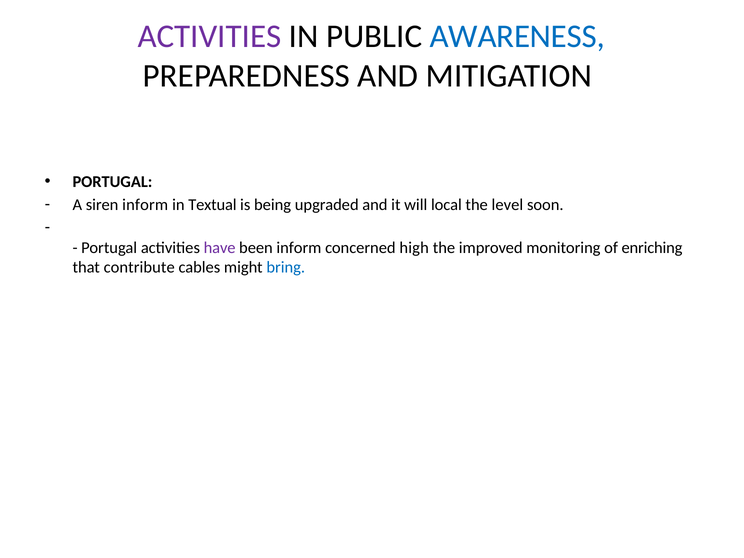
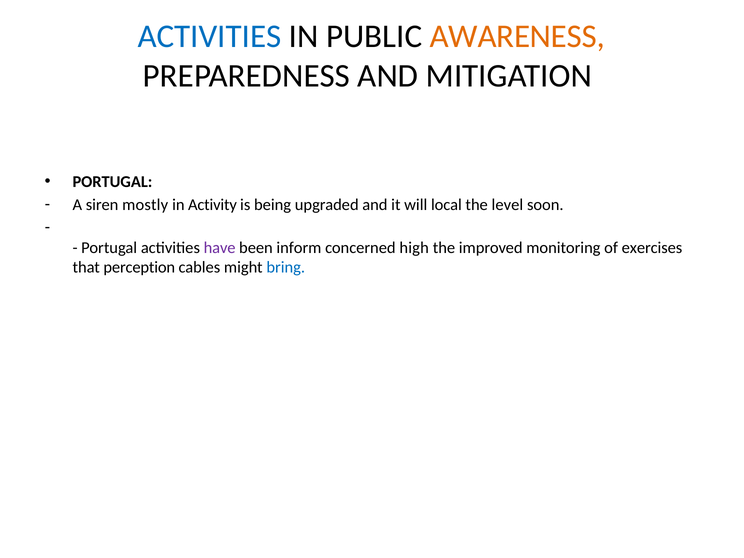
ACTIVITIES colour: purple -> blue (210, 36)
AWARENESS colour: blue -> orange (517, 36)
siren inform: inform -> mostly (145, 205)
Textual: Textual -> Activity (212, 205)
enriching: enriching -> exercises (652, 248)
contribute: contribute -> perception (139, 268)
